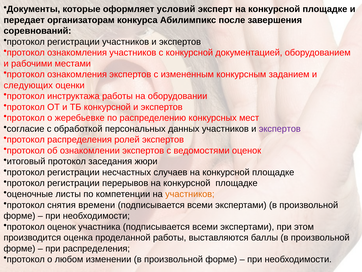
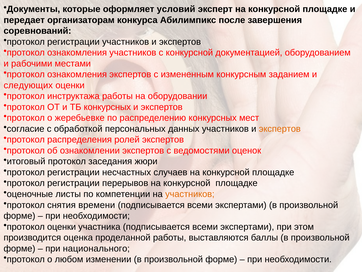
ТБ конкурсной: конкурсной -> конкурсных (107, 107)
экспертов colour: purple -> orange (280, 129)
протокол оценок: оценок -> оценки (62, 226)
при распределения: распределения -> национального (96, 248)
